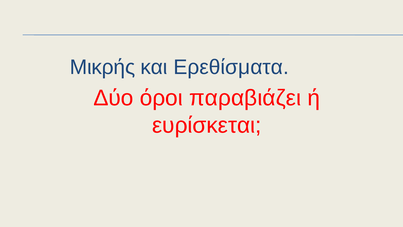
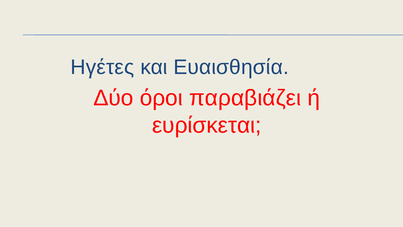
Μικρής: Μικρής -> Ηγέτες (102, 67)
Ερεθίσματα: Ερεθίσματα -> Ευαισθησία (231, 67)
